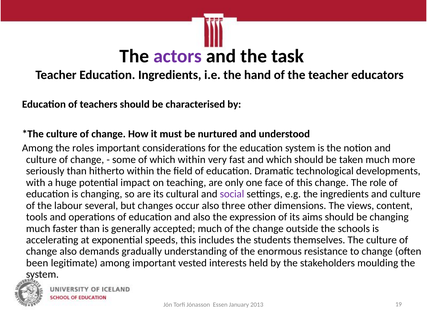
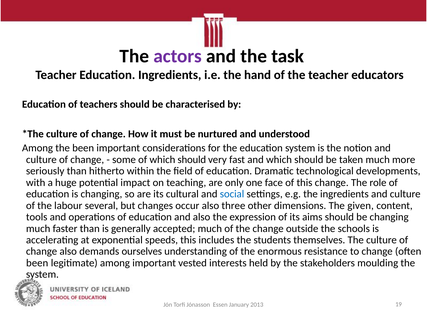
the roles: roles -> been (83, 148)
of which within: within -> should (192, 160)
social colour: purple -> blue (232, 194)
views: views -> given (361, 206)
gradually: gradually -> ourselves (142, 252)
